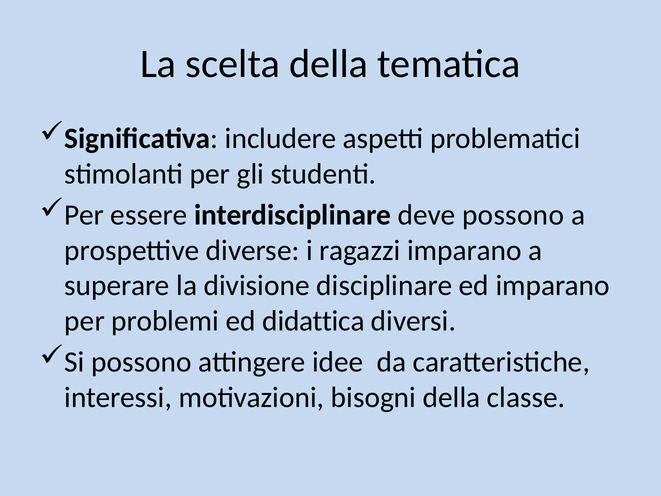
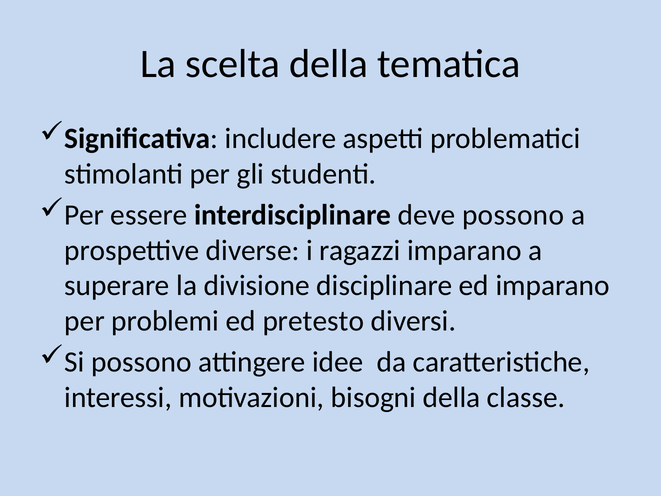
didattica: didattica -> pretesto (313, 321)
